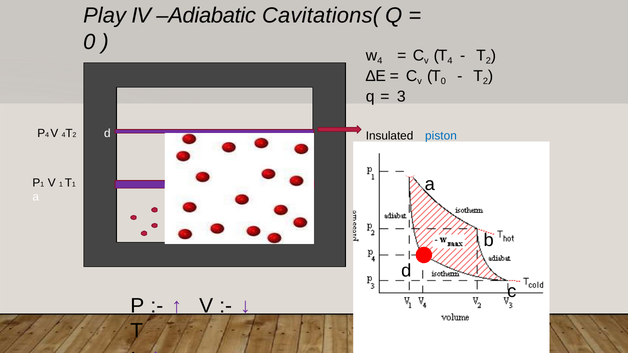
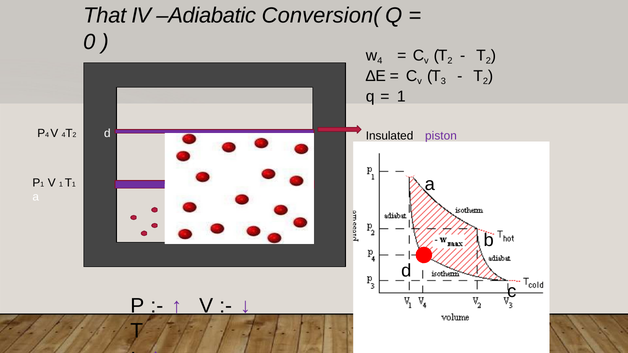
Play: Play -> That (105, 16)
Cavitations(: Cavitations( -> Conversion( (321, 16)
v T 4: 4 -> 2 (450, 61)
T 0: 0 -> 3 (443, 82)
3: 3 -> 1 (401, 97)
piston colour: blue -> purple (441, 136)
